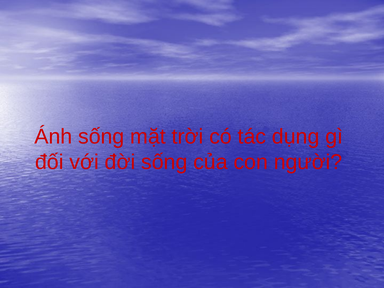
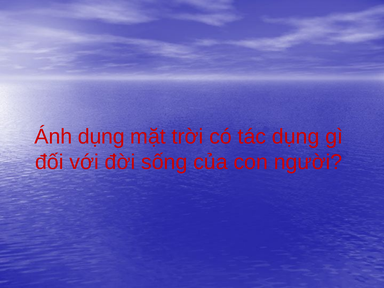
Ánh sống: sống -> dụng (101, 136)
